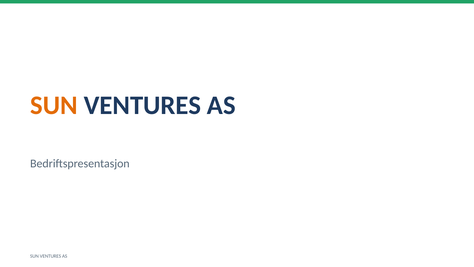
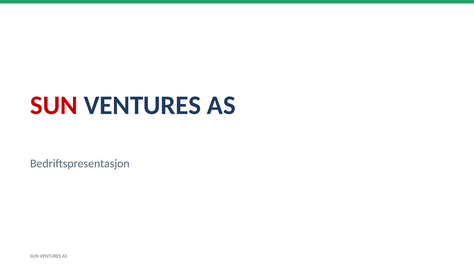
SUN colour: orange -> red (54, 105)
